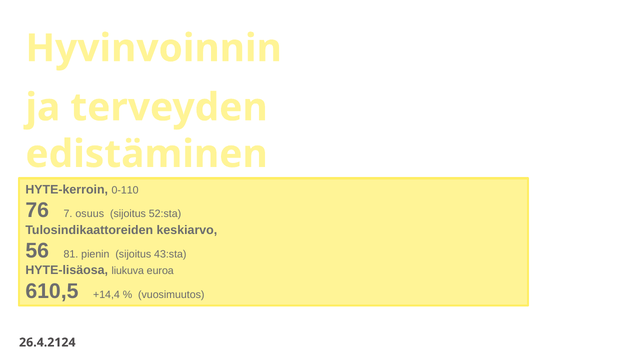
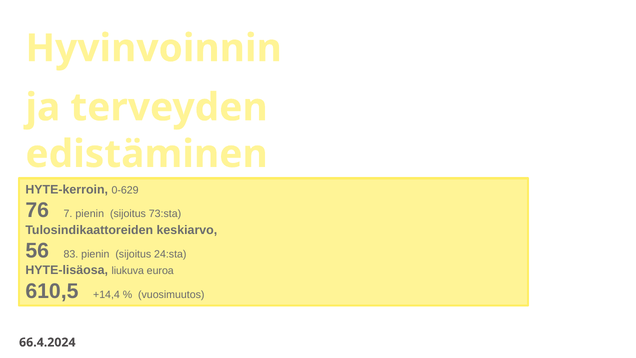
0-110: 0-110 -> 0-629 (125, 190)
7 osuus: osuus -> pienin (90, 214)
52:sta: 52:sta -> 73:sta (165, 214)
81: 81 -> 83 (71, 254)
43:sta: 43:sta -> 24:sta (170, 254)
26.4.2124: 26.4.2124 -> 66.4.2024 (47, 342)
